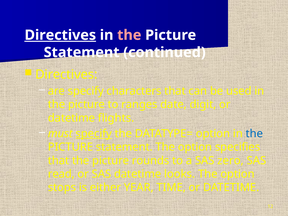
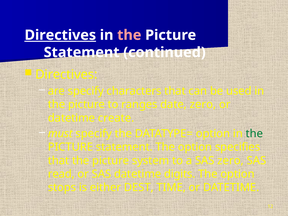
date digit: digit -> zero (203, 104)
flights: flights -> create (116, 118)
specify underline: present -> none (94, 134)
the colour: blue -> green (254, 134)
rounds: rounds -> system (151, 161)
looks: looks -> digits (180, 174)
YEAR: YEAR -> DEST (139, 187)
